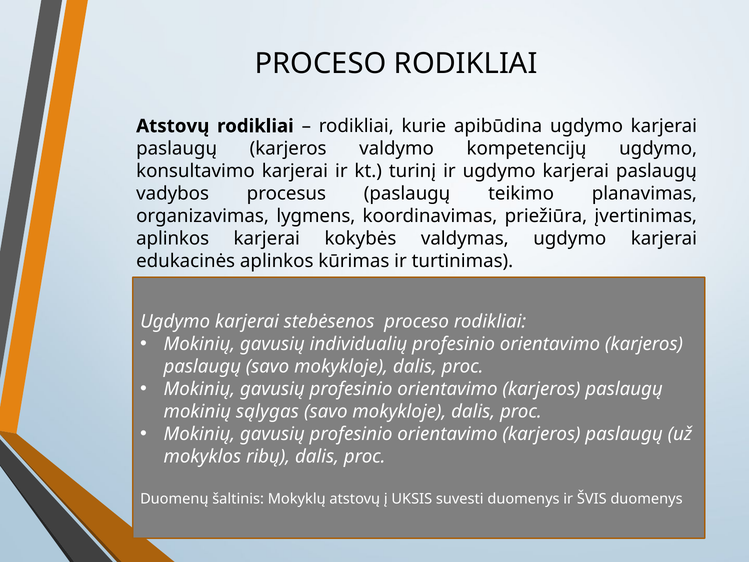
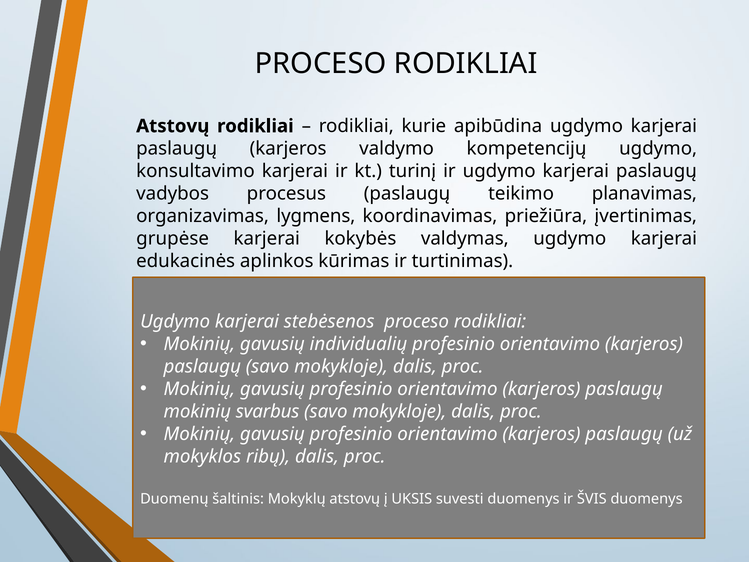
aplinkos: aplinkos -> grupėse (173, 238)
sąlygas: sąlygas -> svarbus (268, 411)
